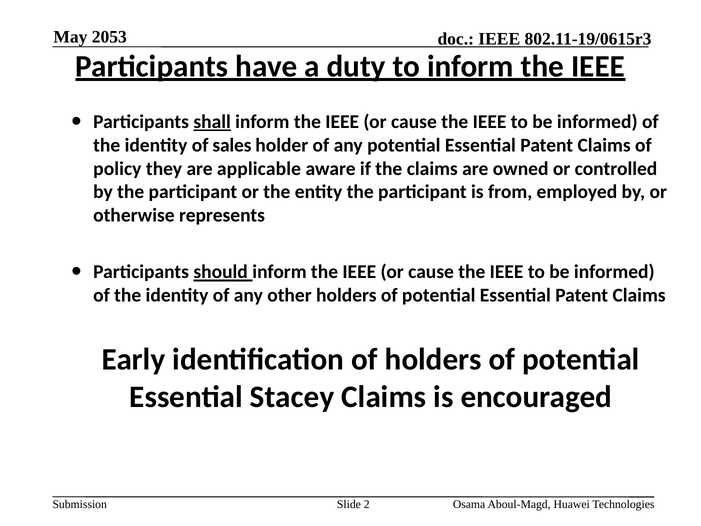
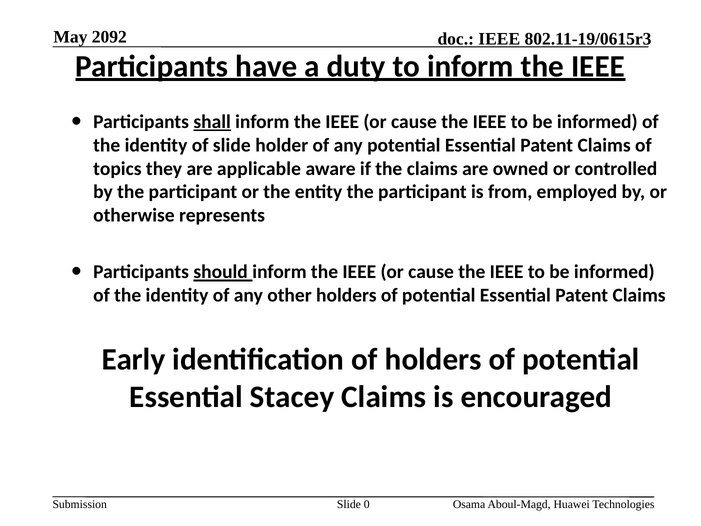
2053: 2053 -> 2092 (109, 37)
of sales: sales -> slide (232, 145)
policy: policy -> topics (117, 169)
2: 2 -> 0 (367, 504)
